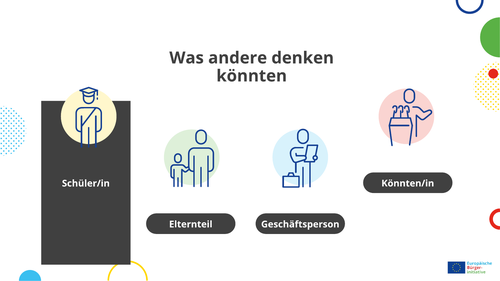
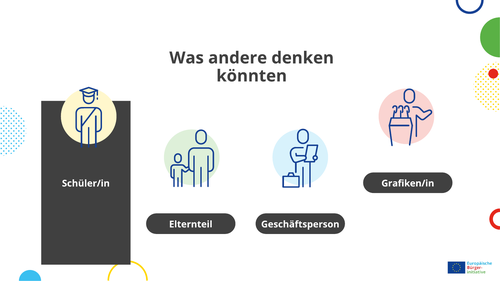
Könnten/in: Könnten/in -> Grafiken/in (408, 184)
